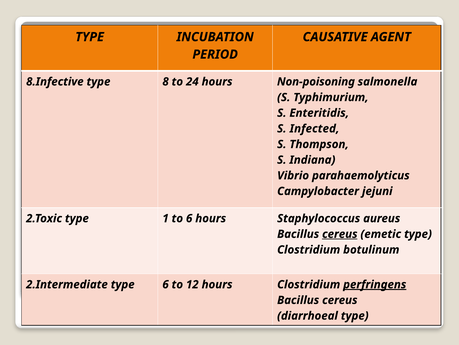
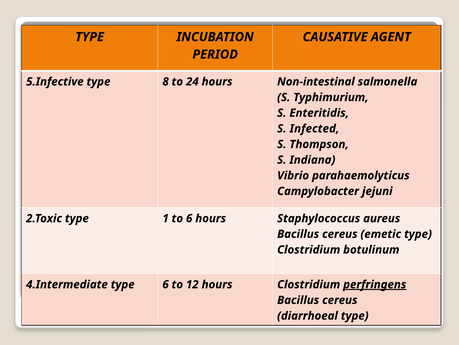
8.Infective: 8.Infective -> 5.Infective (55, 82)
Non-poisoning: Non-poisoning -> Non-intestinal (316, 82)
cereus underline: present -> none (340, 234)
2.Intermediate: 2.Intermediate -> 4.Intermediate (67, 284)
